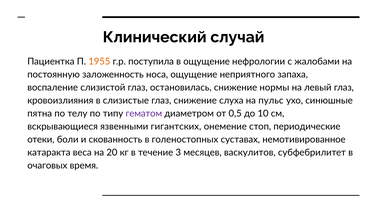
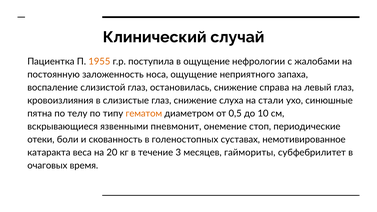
нормы: нормы -> справа (274, 88)
пульс: пульс -> стали (271, 101)
гематом colour: purple -> orange (144, 114)
гигантских: гигантских -> пневмонит (176, 127)
васкулитов: васкулитов -> гаймориты (250, 153)
